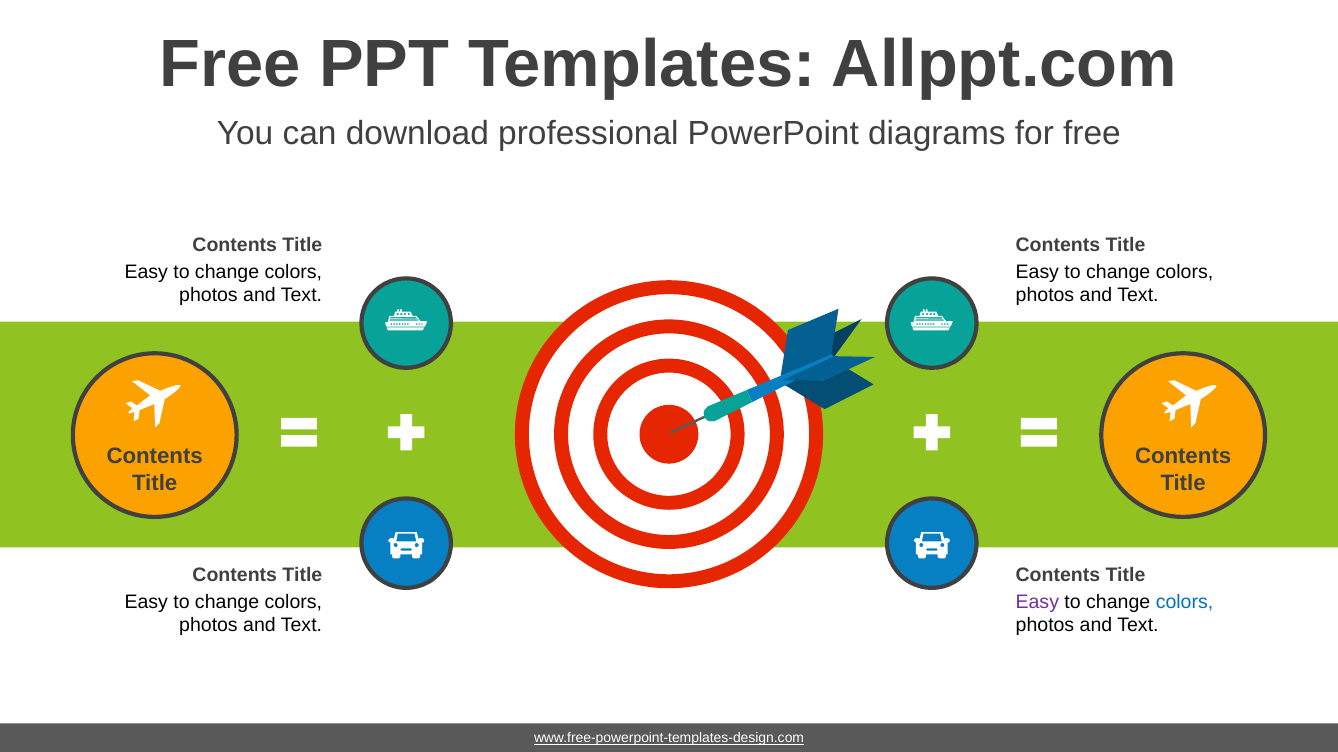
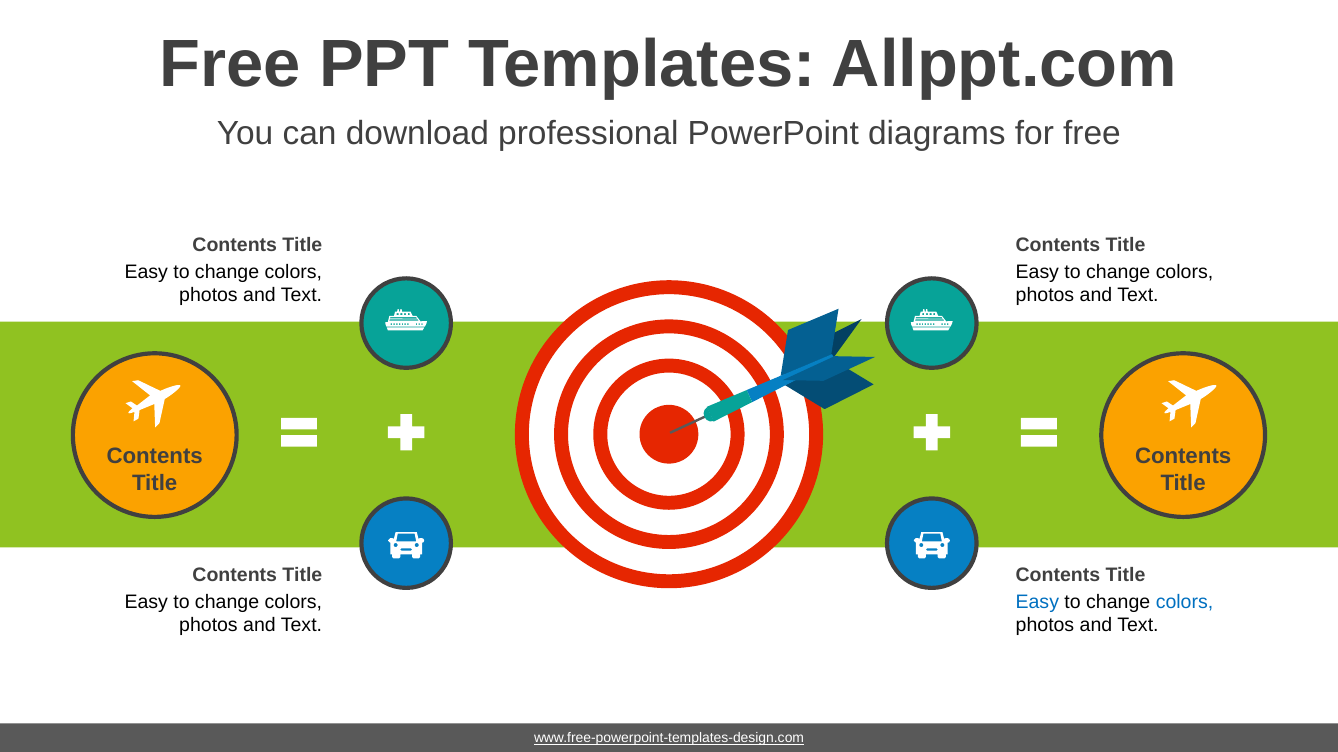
Easy colour: purple -> blue (1037, 602)
